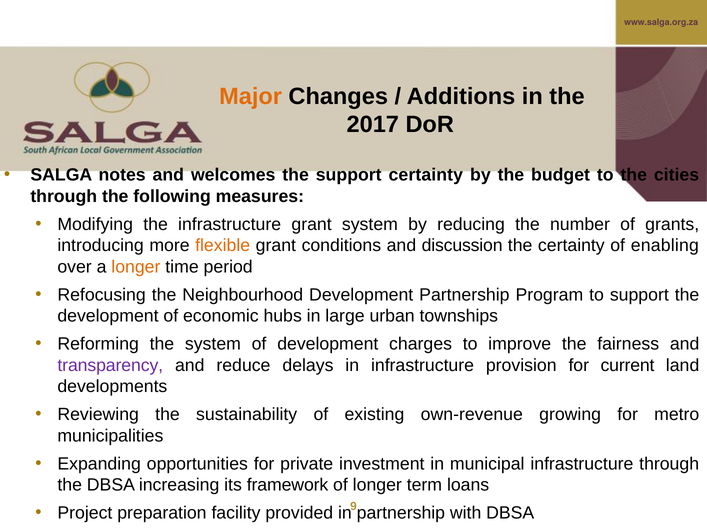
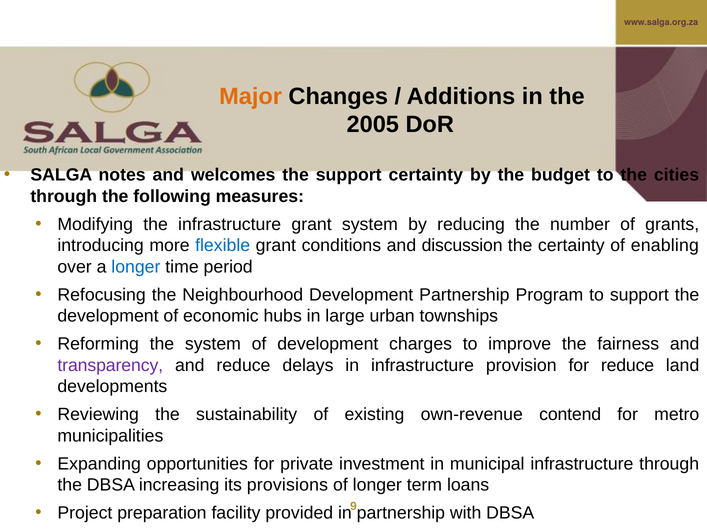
2017: 2017 -> 2005 (373, 125)
flexible colour: orange -> blue (223, 246)
longer colour: orange -> blue (136, 267)
for current: current -> reduce (628, 365)
growing: growing -> contend (570, 415)
framework: framework -> provisions (287, 485)
